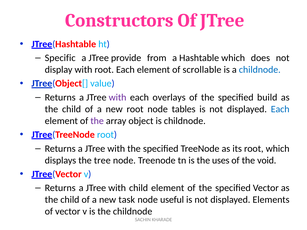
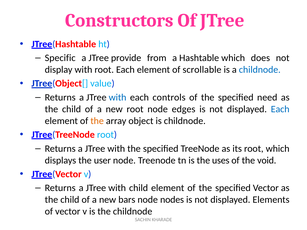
with colour: purple -> blue (118, 98)
overlays: overlays -> controls (169, 98)
build: build -> need (267, 98)
tables: tables -> edges (184, 109)
the colour: purple -> orange (97, 121)
tree: tree -> user (102, 161)
task: task -> bars (127, 200)
useful: useful -> nodes (172, 200)
